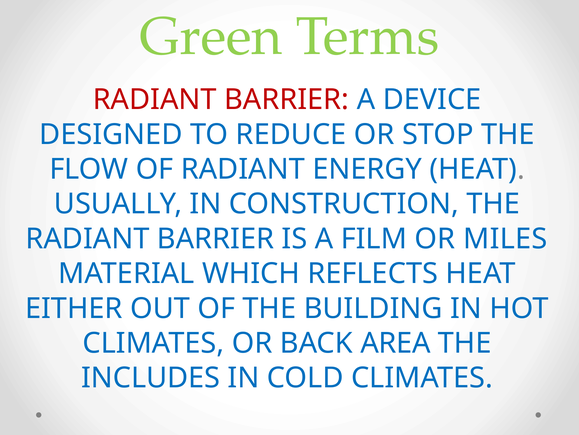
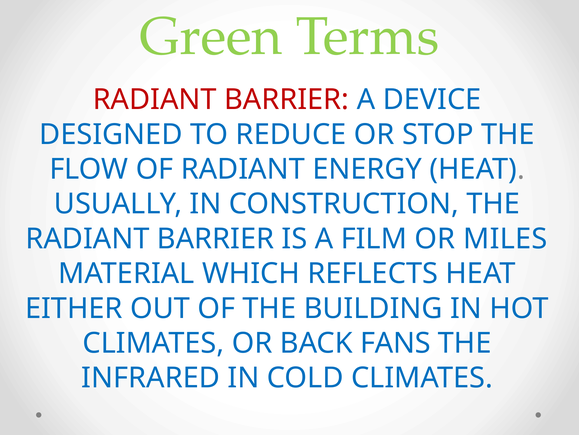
AREA: AREA -> FANS (396, 343)
INCLUDES: INCLUDES -> INFRARED (151, 377)
